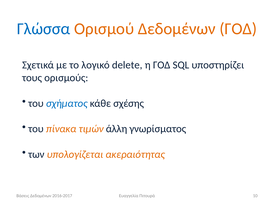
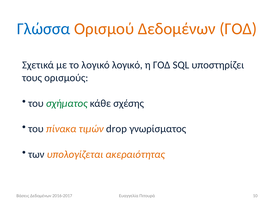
λογικό delete: delete -> λογικό (127, 65)
σχήματος colour: blue -> green (67, 104)
άλλη: άλλη -> drop (116, 129)
